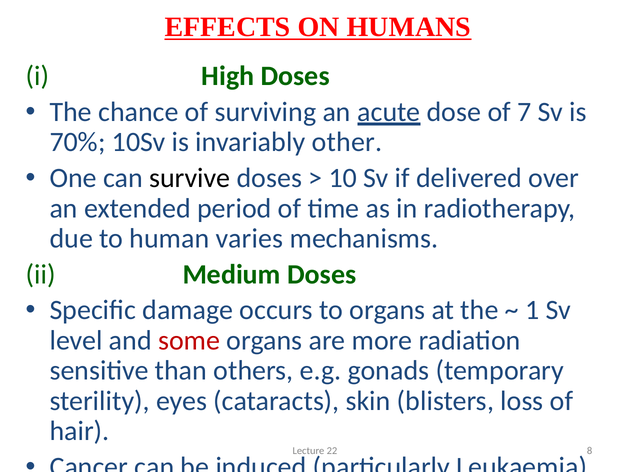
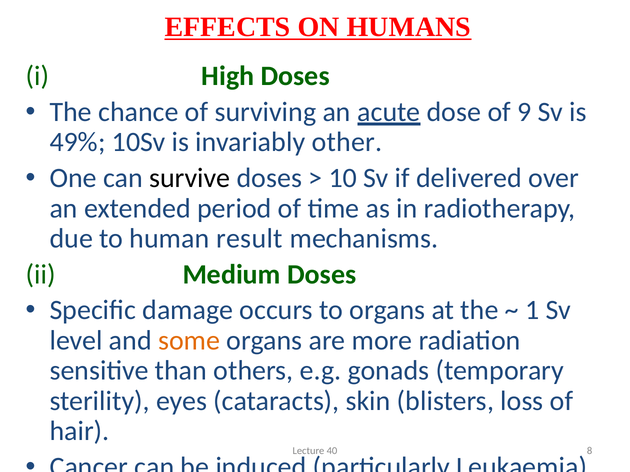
7: 7 -> 9 (524, 112)
70%: 70% -> 49% (78, 142)
varies: varies -> result (249, 239)
some colour: red -> orange (189, 341)
22: 22 -> 40 (332, 451)
